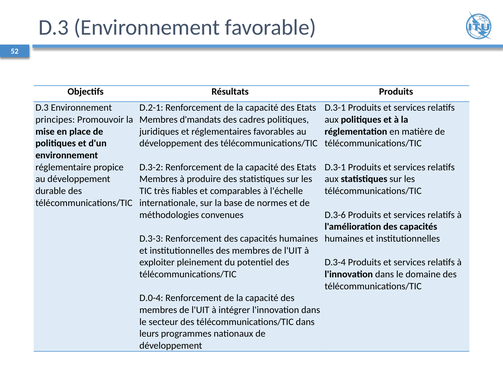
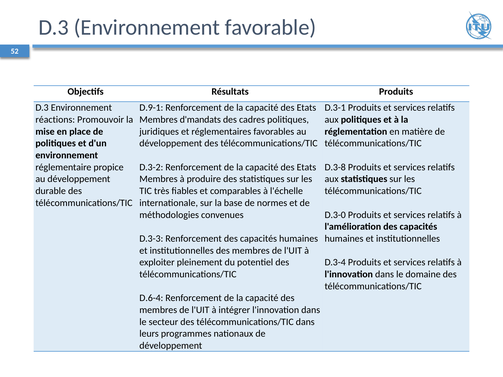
D.2-1: D.2-1 -> D.9-1 (151, 108)
principes: principes -> réactions (55, 120)
D.3-1: D.3-1 -> D.3-8 (335, 167)
D.3-6: D.3-6 -> D.3-0 (335, 215)
D.0-4: D.0-4 -> D.6-4 (151, 298)
